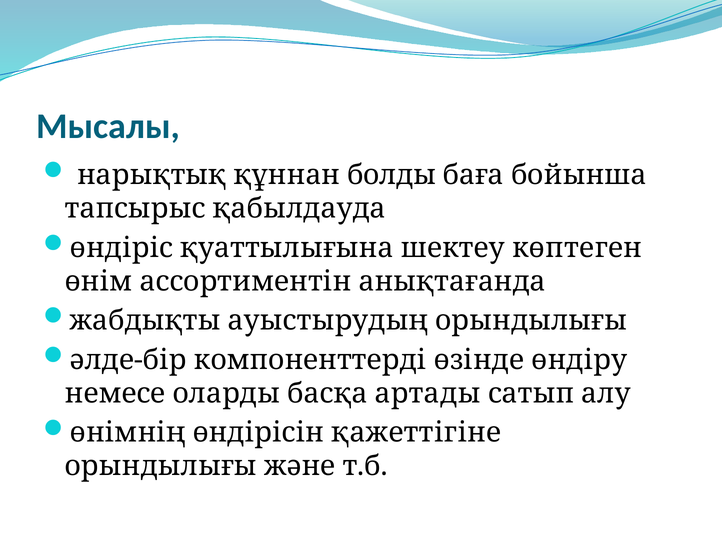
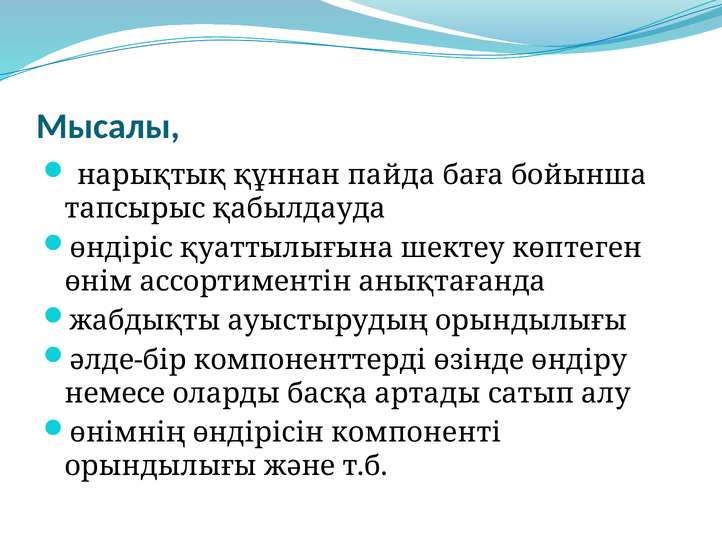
болды: болды -> пайда (391, 175)
қажеттігіне: қажеттігіне -> компоненті (416, 433)
